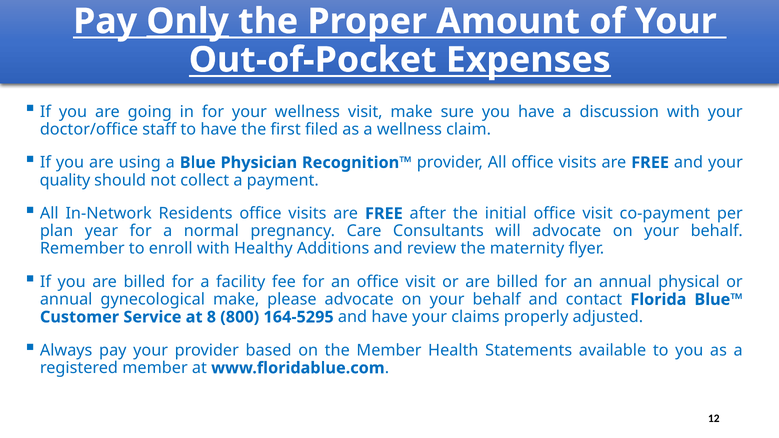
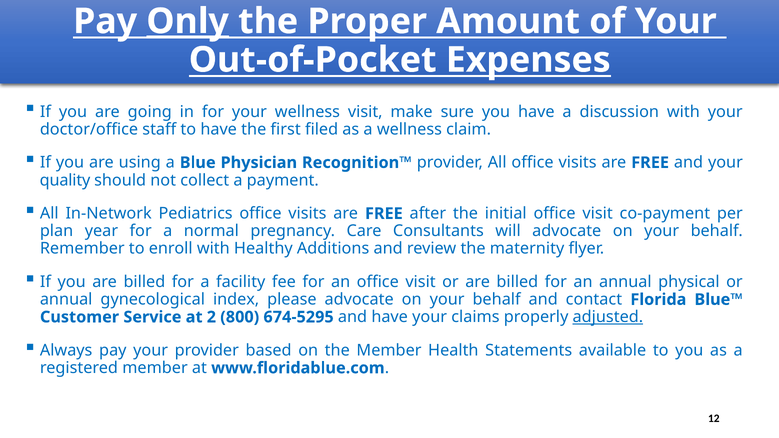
Residents: Residents -> Pediatrics (196, 214)
gynecological make: make -> index (236, 300)
8: 8 -> 2 (211, 317)
164-5295: 164-5295 -> 674-5295 (299, 317)
adjusted underline: none -> present (608, 317)
